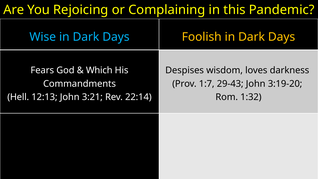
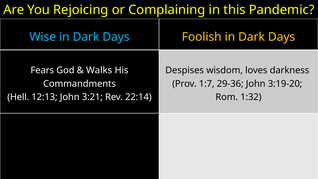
Which: Which -> Walks (99, 70)
29-43: 29-43 -> 29-36 (230, 84)
